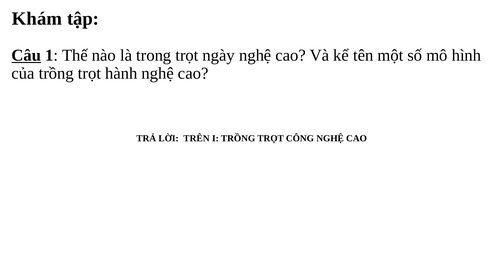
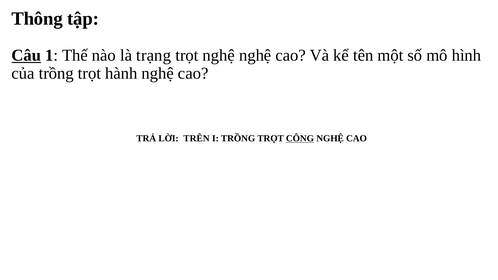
Khám: Khám -> Thông (37, 19)
trong: trong -> trạng (154, 56)
trọt ngày: ngày -> nghệ (219, 56)
CÔNG underline: none -> present (300, 139)
